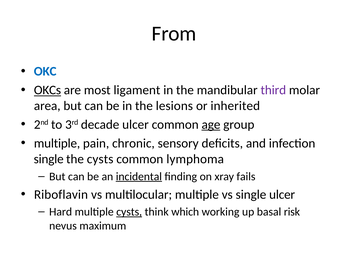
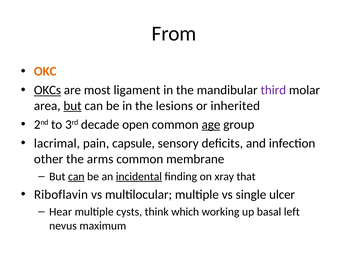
OKC colour: blue -> orange (45, 71)
but underline: none -> present (73, 106)
decade ulcer: ulcer -> open (136, 125)
multiple: multiple -> lacrimal (57, 143)
chronic: chronic -> capsule (134, 143)
single: single -> other (49, 159)
the cysts: cysts -> arms (100, 159)
lymphoma: lymphoma -> membrane (195, 159)
can underline: none -> present (76, 176)
fails: fails -> that (246, 176)
Hard: Hard -> Hear (61, 212)
cysts underline: present -> none (129, 212)
risk: risk -> left (292, 212)
